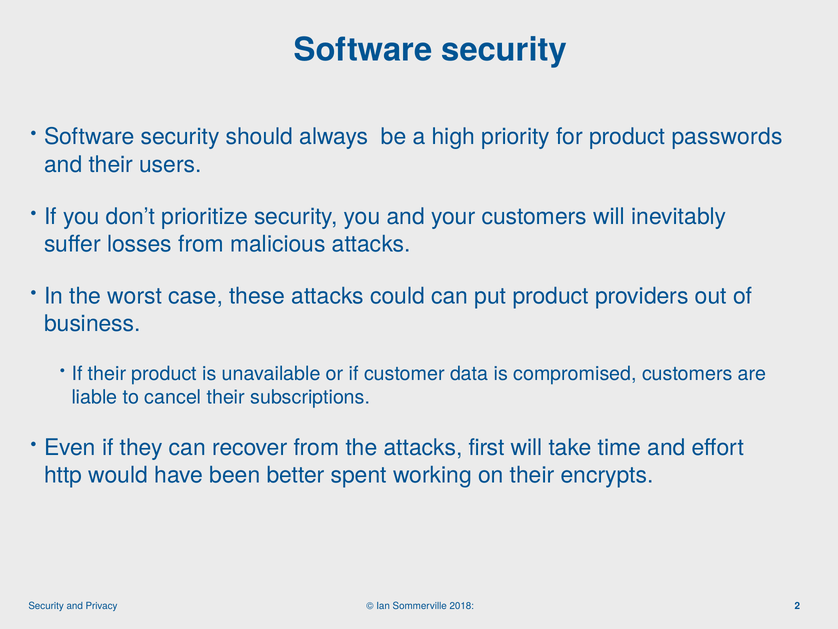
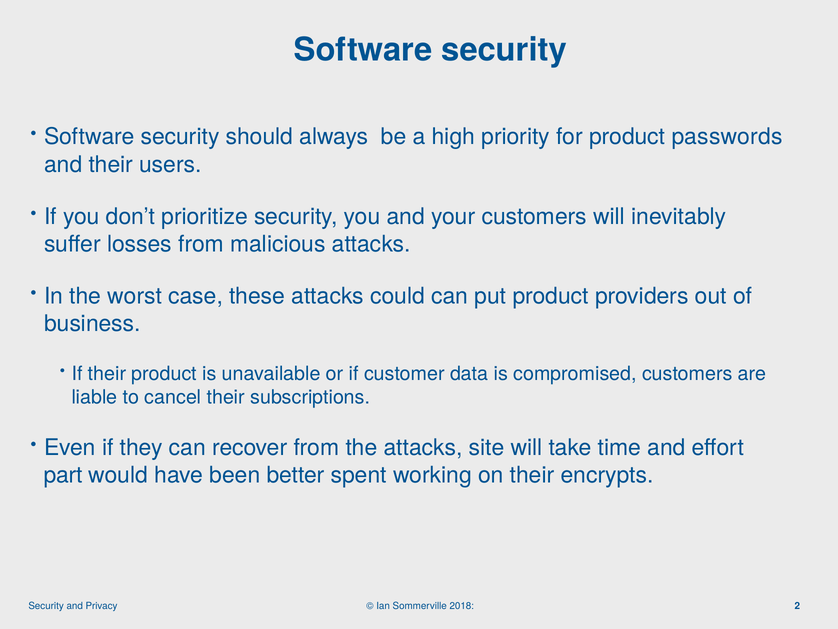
first: first -> site (486, 447)
http: http -> part (63, 475)
